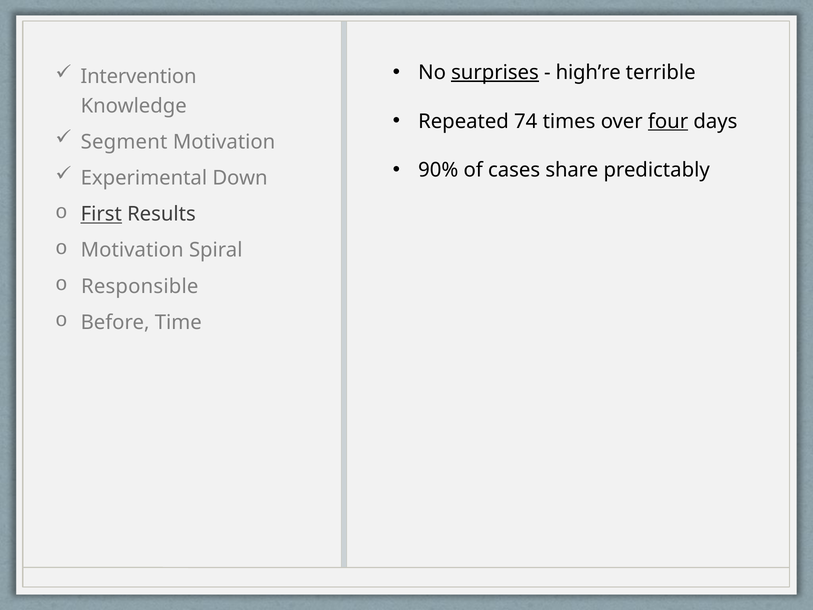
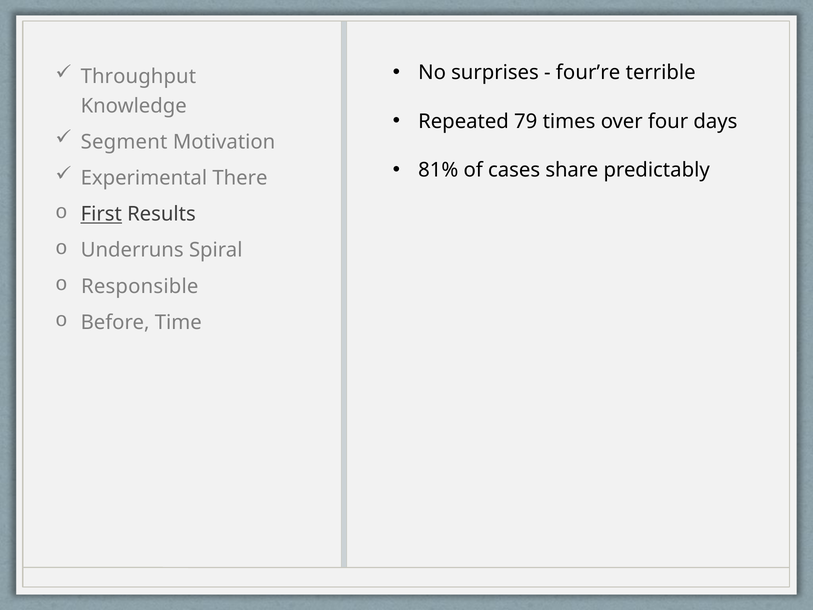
surprises underline: present -> none (495, 72)
high’re: high’re -> four’re (588, 72)
Intervention: Intervention -> Throughput (138, 77)
74: 74 -> 79 (526, 121)
four underline: present -> none (668, 121)
90%: 90% -> 81% (438, 170)
Down: Down -> There (240, 178)
Motivation: Motivation -> Underruns (132, 250)
